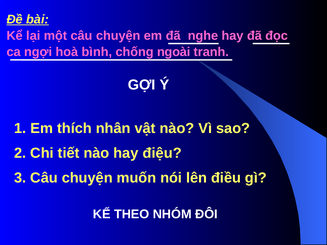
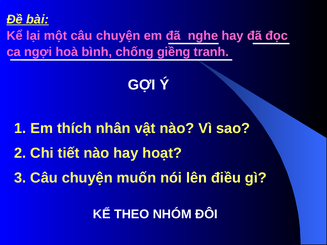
ngoài: ngoài -> giềng (174, 52)
điệu: điệu -> hoạt (162, 153)
